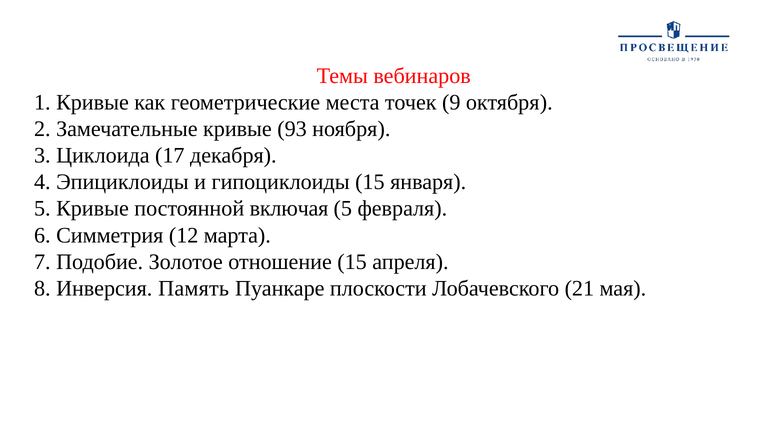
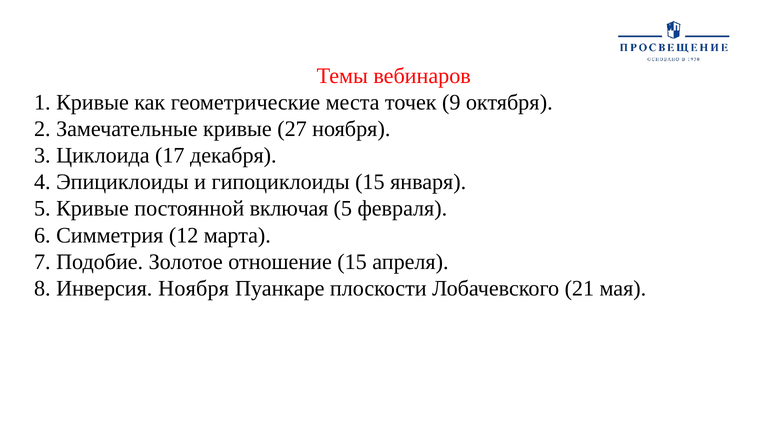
93: 93 -> 27 (292, 129)
Инверсия Память: Память -> Ноября (194, 288)
